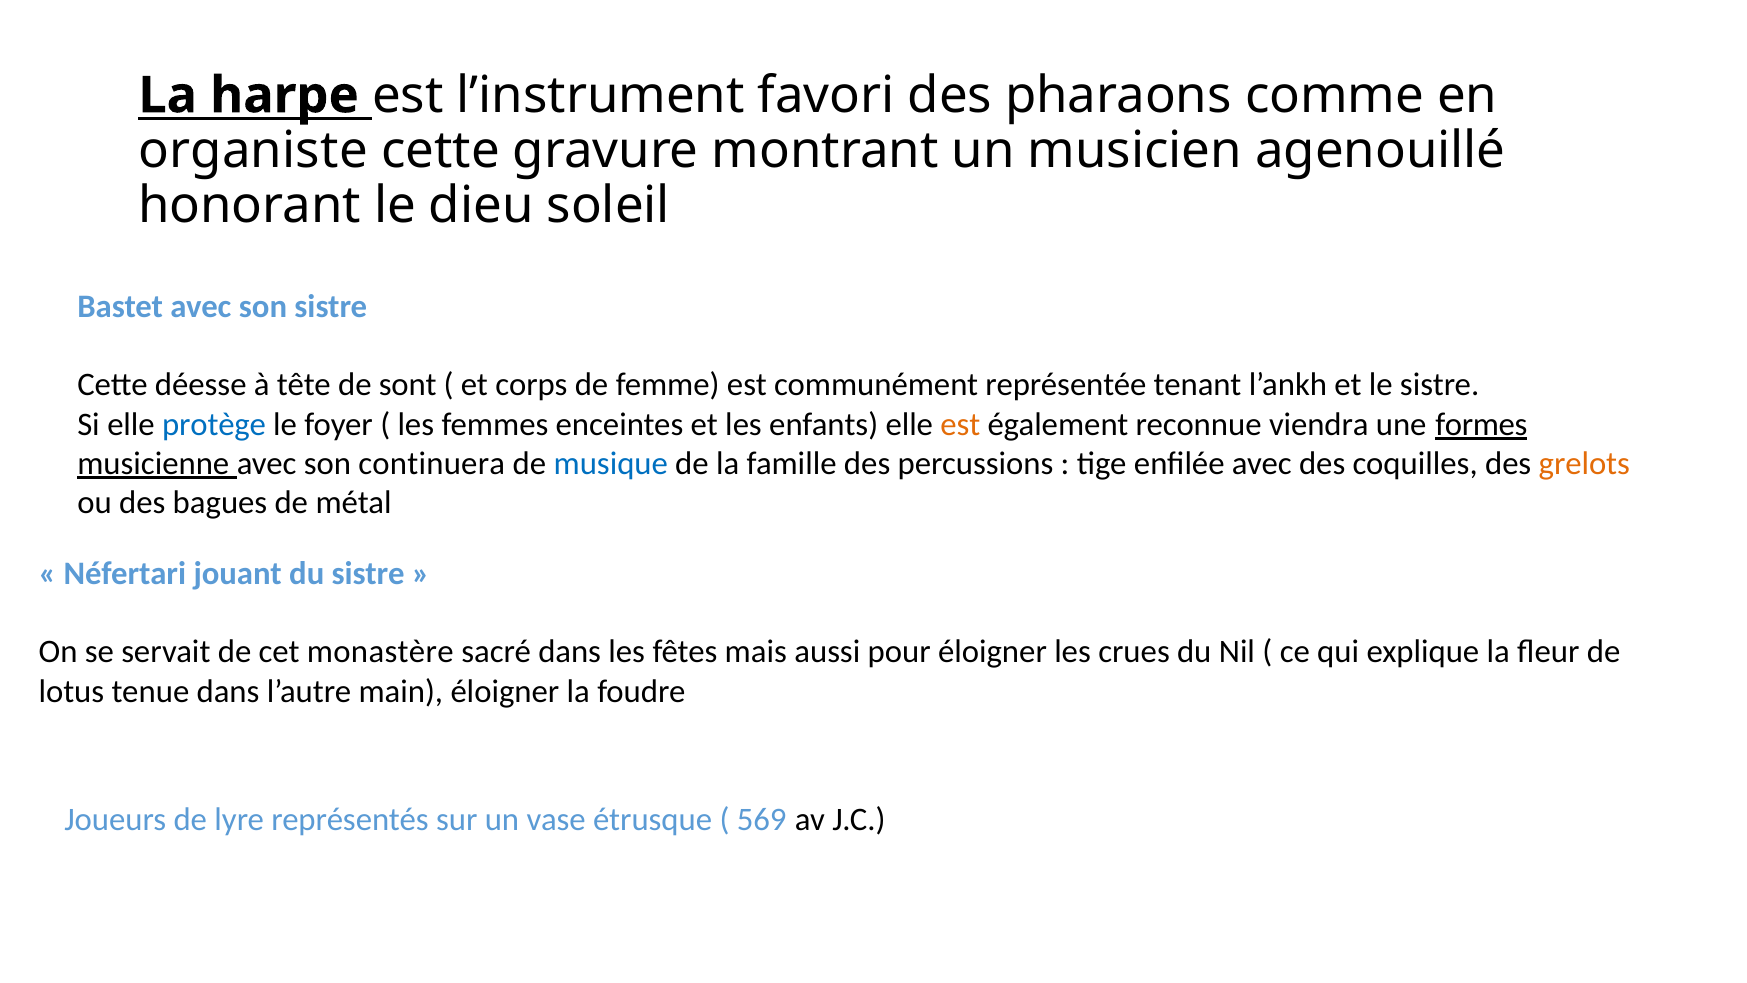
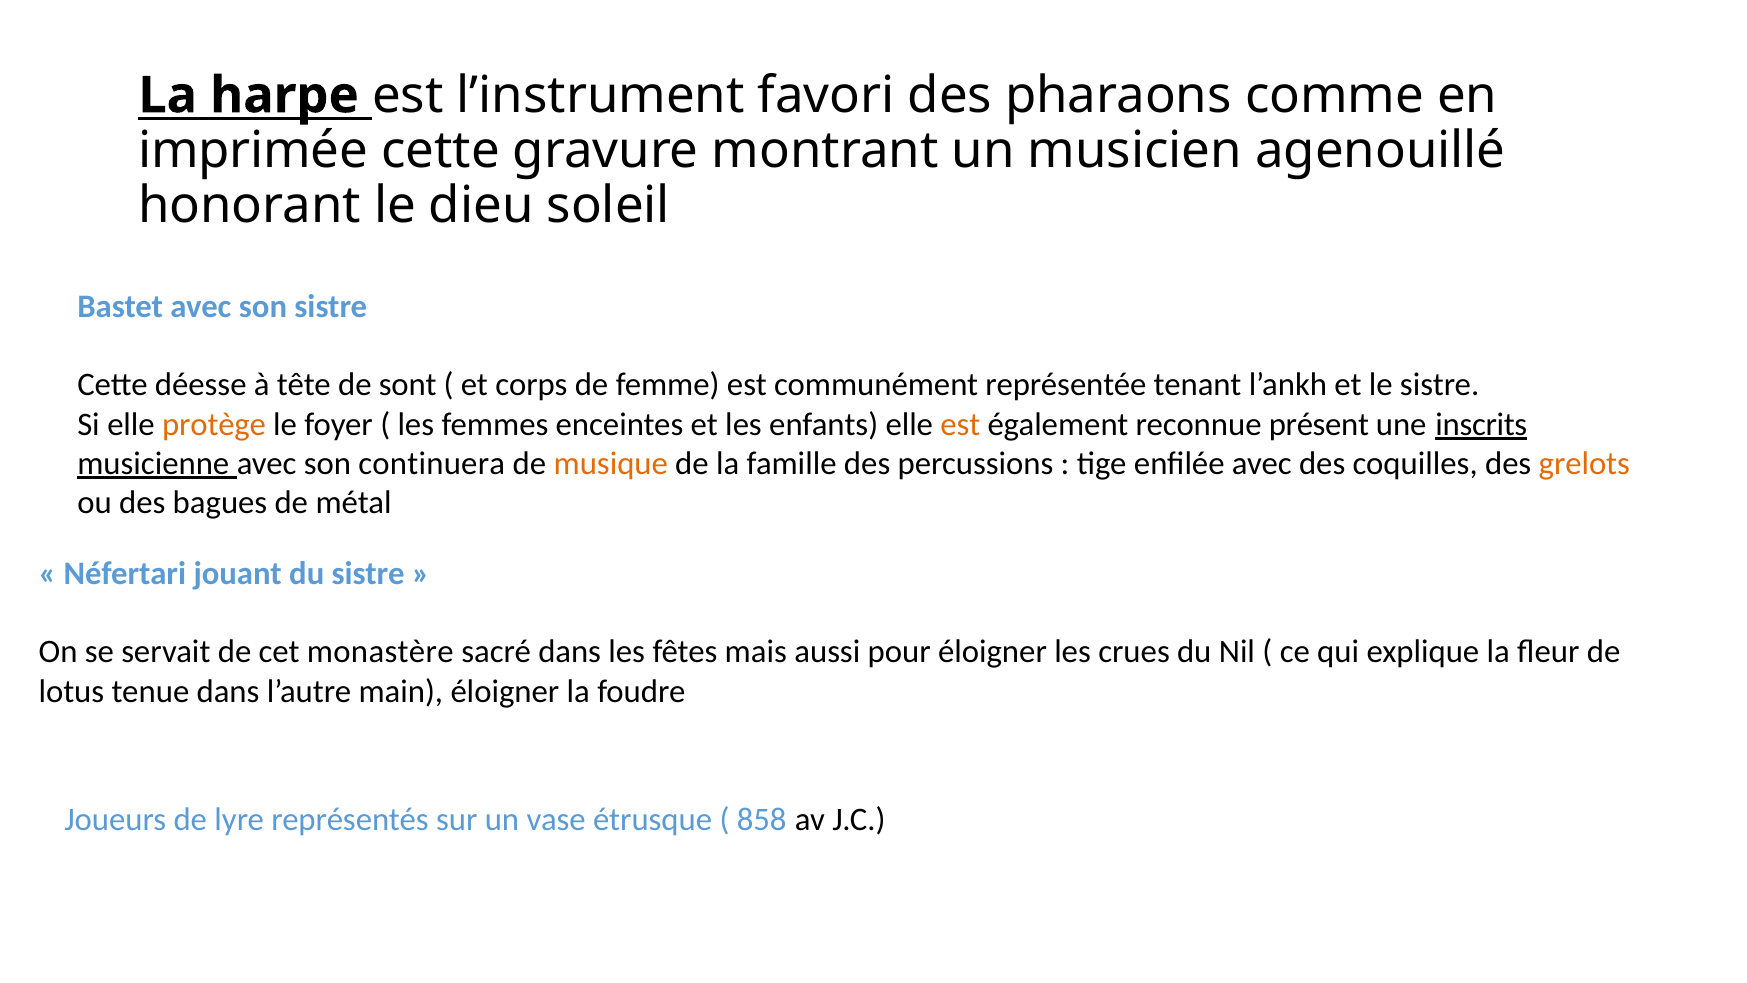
organiste: organiste -> imprimée (253, 150)
protège colour: blue -> orange (214, 424)
viendra: viendra -> présent (1319, 424)
formes: formes -> inscrits (1481, 424)
musique colour: blue -> orange (611, 463)
569: 569 -> 858 (762, 819)
